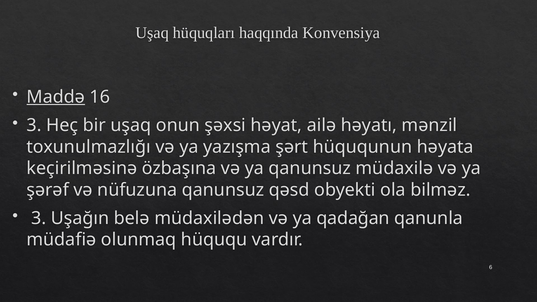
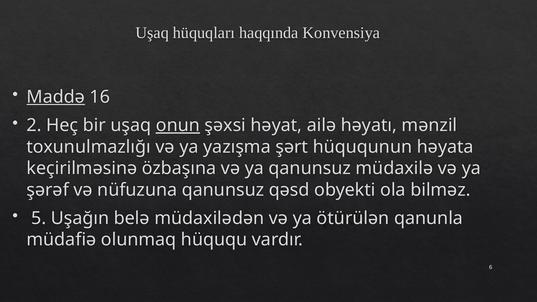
3: 3 -> 2 (34, 125)
onun underline: none -> present (178, 125)
3: 3 -> 5 (39, 218)
qadağan: qadağan -> ötürülən (353, 218)
